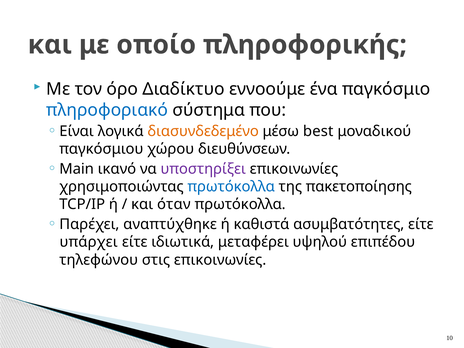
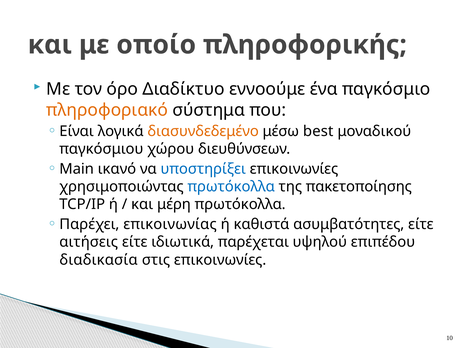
πληροφοριακό colour: blue -> orange (107, 110)
υποστηρίξει colour: purple -> blue (203, 169)
όταν: όταν -> μέρη (174, 204)
αναπτύχθηκε: αναπτύχθηκε -> επικοινωνίας (170, 224)
υπάρχει: υπάρχει -> αιτήσεις (89, 242)
μεταφέρει: μεταφέρει -> παρέχεται (253, 242)
τηλεφώνου: τηλεφώνου -> διαδικασία (99, 260)
